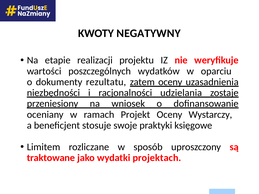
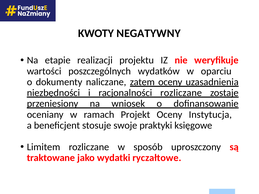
rezultatu: rezultatu -> naliczane (106, 82)
racjonalności udzielania: udzielania -> rozliczane (181, 93)
Wystarczy: Wystarczy -> Instytucja (210, 115)
projektach: projektach -> ryczałtowe (157, 158)
